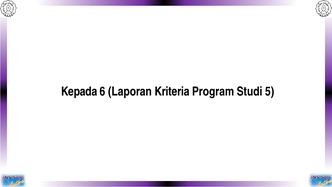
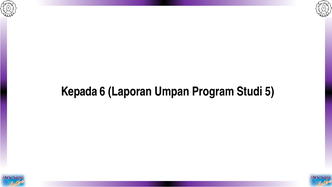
Kriteria: Kriteria -> Umpan (172, 91)
